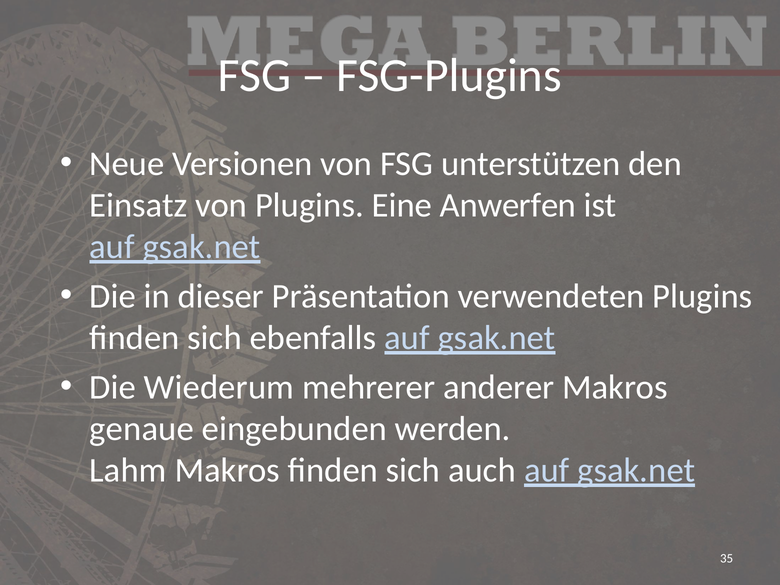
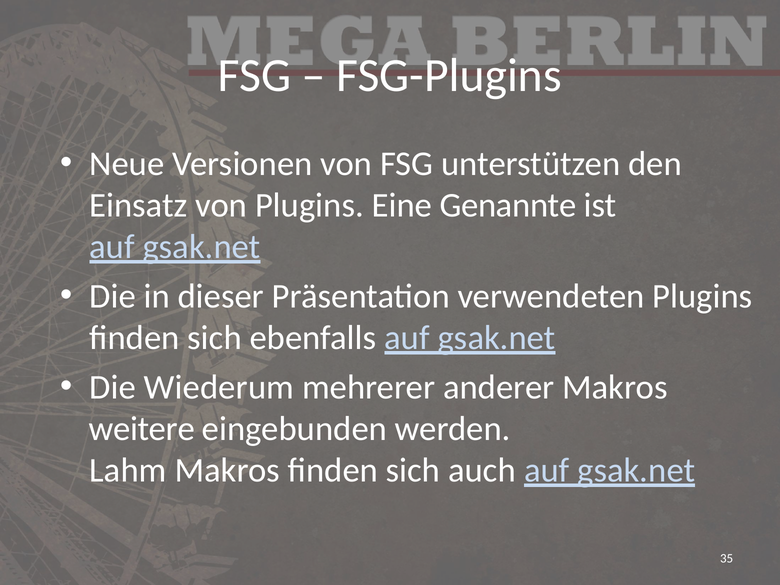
Anwerfen: Anwerfen -> Genannte (508, 205)
genaue: genaue -> weitere (142, 429)
